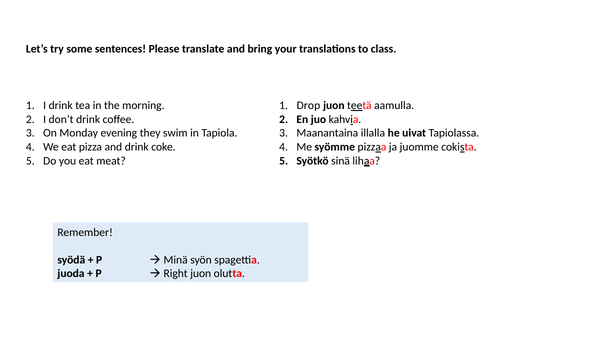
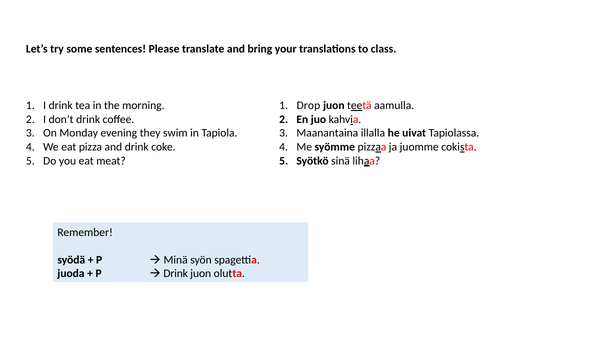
Right: Right -> Drink (176, 274)
